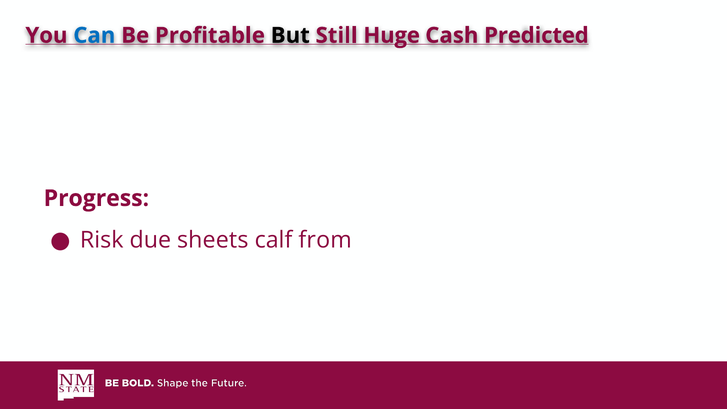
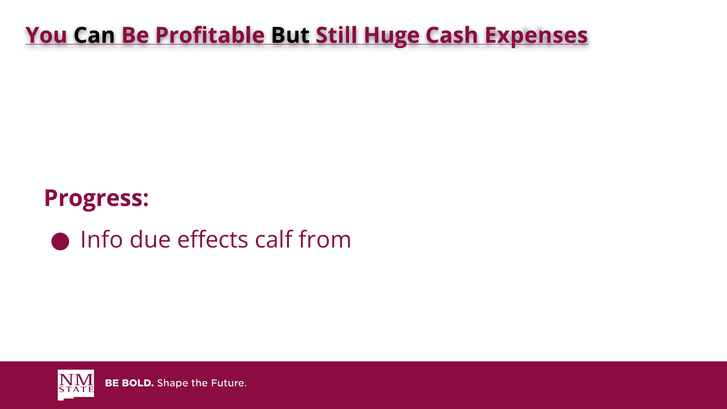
Can colour: blue -> black (94, 35)
Predicted: Predicted -> Expenses (536, 35)
Risk: Risk -> Info (102, 240)
sheets: sheets -> effects (213, 240)
